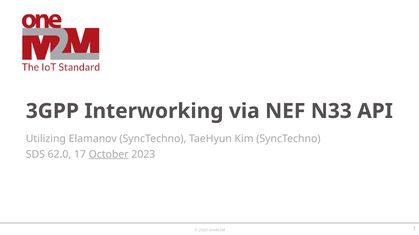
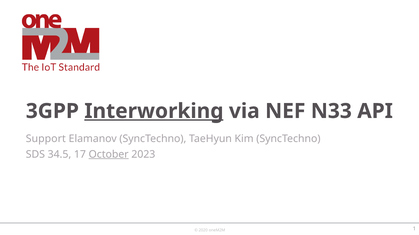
Interworking underline: none -> present (154, 111)
Utilizing: Utilizing -> Support (46, 139)
62.0: 62.0 -> 34.5 (59, 155)
